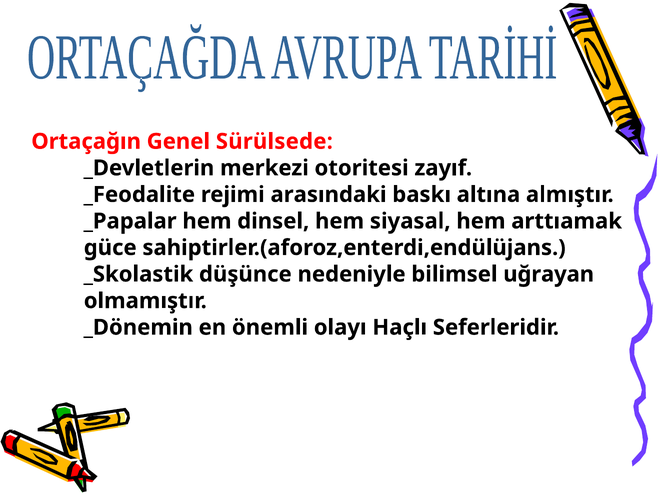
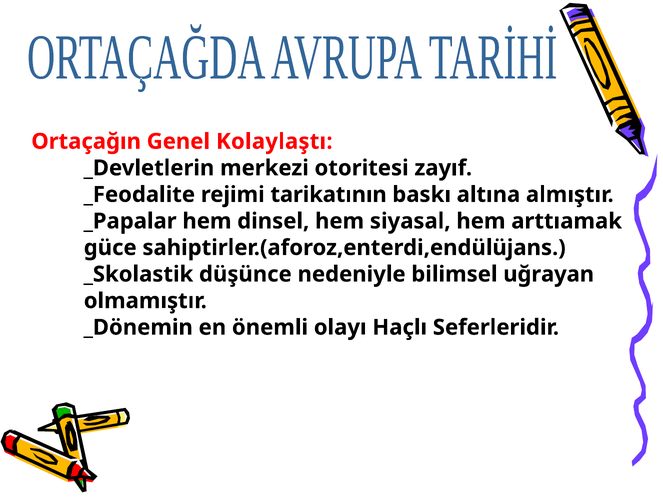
Sürülsede: Sürülsede -> Kolaylaştı (274, 141)
arasındaki: arasındaki -> tarikatının (329, 194)
